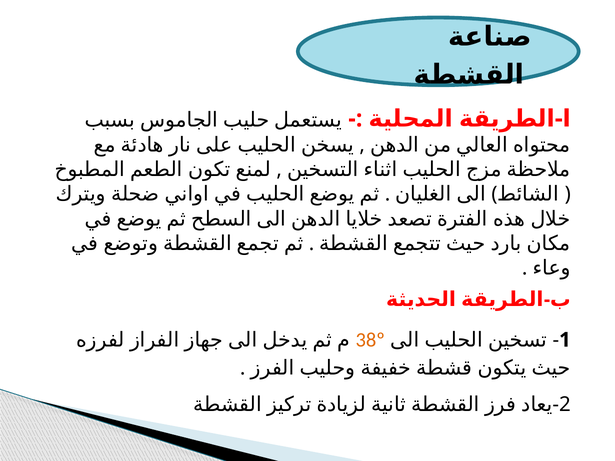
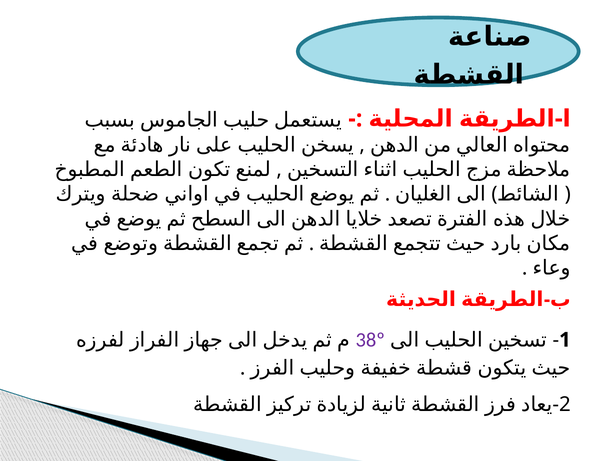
38º colour: orange -> purple (370, 340)
